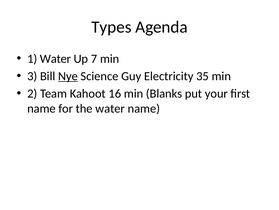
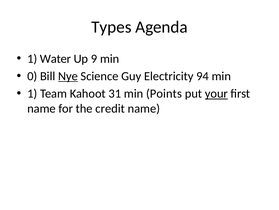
7: 7 -> 9 (94, 59)
3: 3 -> 0 (32, 76)
35: 35 -> 94 (203, 76)
2: 2 -> 1 (32, 93)
16: 16 -> 31 (115, 93)
Blanks: Blanks -> Points (164, 93)
your underline: none -> present (216, 93)
the water: water -> credit (110, 108)
